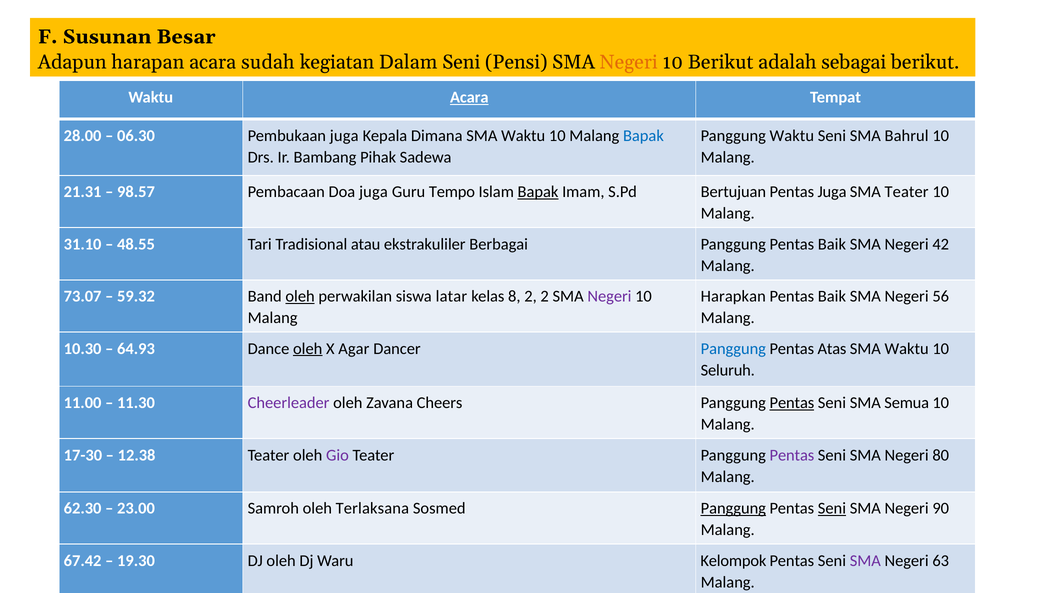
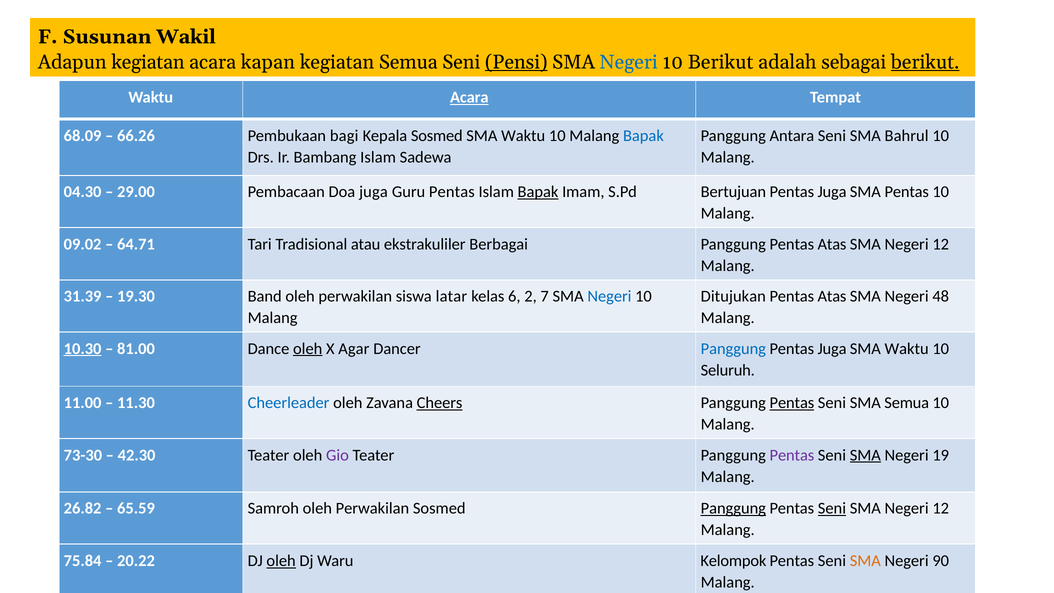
Besar: Besar -> Wakil (186, 37)
Adapun harapan: harapan -> kegiatan (148, 62)
sudah: sudah -> kapan (268, 62)
kegiatan Dalam: Dalam -> Semua (408, 62)
Pensi underline: none -> present (516, 62)
Negeri colour: orange -> blue (629, 62)
berikut underline: none -> present (925, 62)
28.00: 28.00 -> 68.09 (83, 136)
06.30: 06.30 -> 66.26 (136, 136)
Pembukaan juga: juga -> bagi (344, 136)
Kepala Dimana: Dimana -> Sosmed (437, 136)
Panggung Waktu: Waktu -> Antara (792, 136)
Bambang Pihak: Pihak -> Islam (378, 157)
21.31: 21.31 -> 04.30 (83, 192)
98.57: 98.57 -> 29.00 (136, 192)
Guru Tempo: Tempo -> Pentas (452, 192)
SMA Teater: Teater -> Pentas (907, 192)
31.10: 31.10 -> 09.02 (83, 244)
48.55: 48.55 -> 64.71 (136, 244)
Panggung Pentas Baik: Baik -> Atas (832, 244)
42: 42 -> 12 (941, 244)
73.07: 73.07 -> 31.39 (83, 296)
59.32: 59.32 -> 19.30 (136, 296)
oleh underline: present -> none (300, 296)
8: 8 -> 6 (514, 296)
2 2: 2 -> 7 (545, 296)
Negeri colour: purple -> blue (609, 296)
Harapkan: Harapkan -> Ditujukan (733, 296)
Baik: Baik -> Atas (832, 296)
56: 56 -> 48 (941, 296)
10.30 underline: none -> present (83, 349)
64.93: 64.93 -> 81.00 (136, 349)
Atas: Atas -> Juga (832, 349)
Cheerleader colour: purple -> blue (289, 403)
Cheers underline: none -> present (440, 403)
17-30: 17-30 -> 73-30 (83, 455)
12.38: 12.38 -> 42.30 (137, 455)
SMA underline: none -> present (865, 455)
80: 80 -> 19 (941, 455)
62.30: 62.30 -> 26.82 (83, 508)
23.00: 23.00 -> 65.59 (136, 508)
Samroh oleh Terlaksana: Terlaksana -> Perwakilan (372, 508)
90: 90 -> 12 (941, 508)
67.42: 67.42 -> 75.84 (83, 561)
19.30: 19.30 -> 20.22 (136, 561)
oleh underline: none -> present (281, 561)
SMA colour: purple -> orange (865, 561)
63: 63 -> 90 (941, 561)
